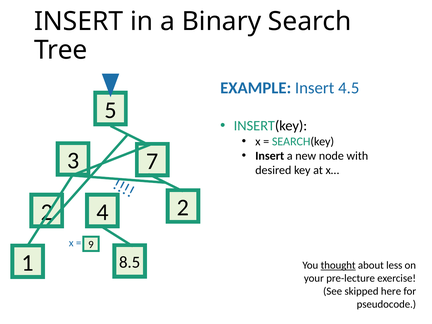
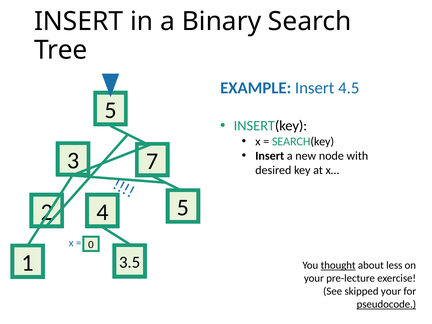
2: 2 -> 5 (183, 208)
9: 9 -> 0 (91, 245)
8.5: 8.5 -> 3.5 (130, 262)
skipped here: here -> your (391, 291)
pseudocode underline: none -> present (386, 304)
